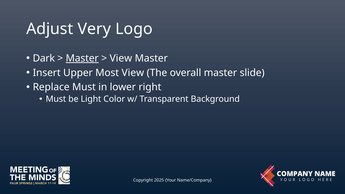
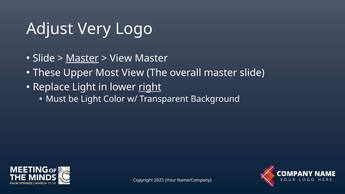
Dark: Dark -> Slide (44, 58)
Insert: Insert -> These (47, 73)
Replace Must: Must -> Light (84, 87)
right underline: none -> present (150, 87)
